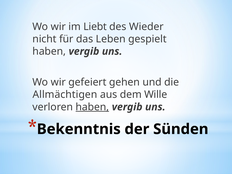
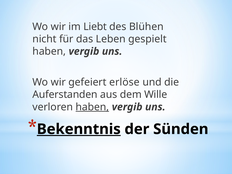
Wieder: Wieder -> Blühen (146, 27)
gehen: gehen -> erlöse (124, 82)
Allmächtigen: Allmächtigen -> Auferstanden (65, 95)
Bekenntnis underline: none -> present (79, 129)
